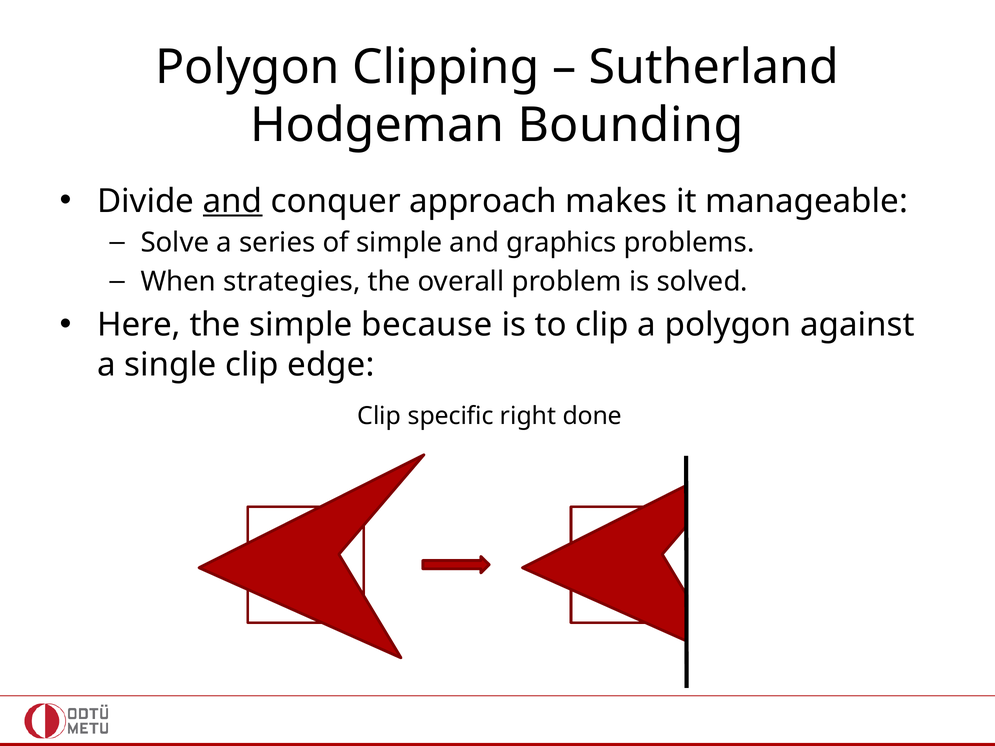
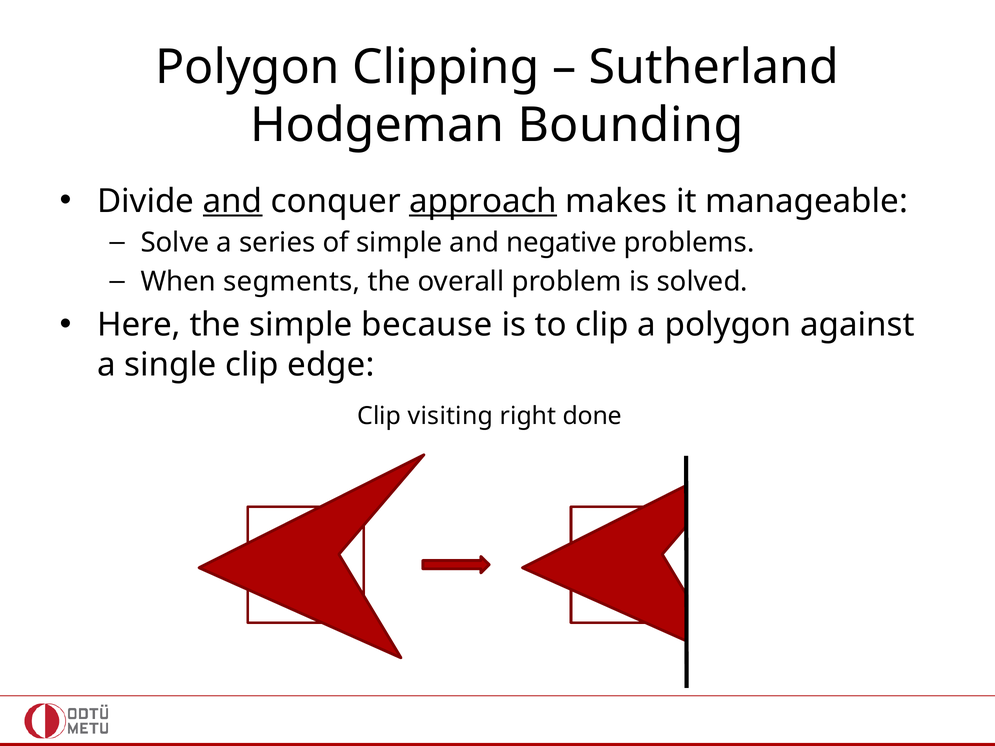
approach underline: none -> present (483, 201)
graphics: graphics -> negative (561, 243)
strategies: strategies -> segments (292, 282)
specific: specific -> visiting (450, 416)
